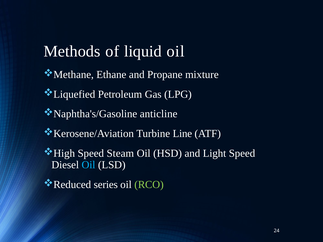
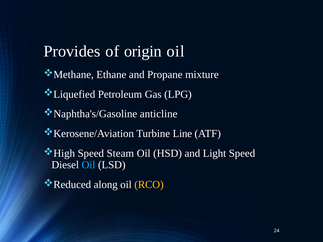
Methods: Methods -> Provides (72, 51)
liquid: liquid -> origin (143, 51)
series: series -> along (106, 185)
RCO colour: light green -> yellow (149, 185)
